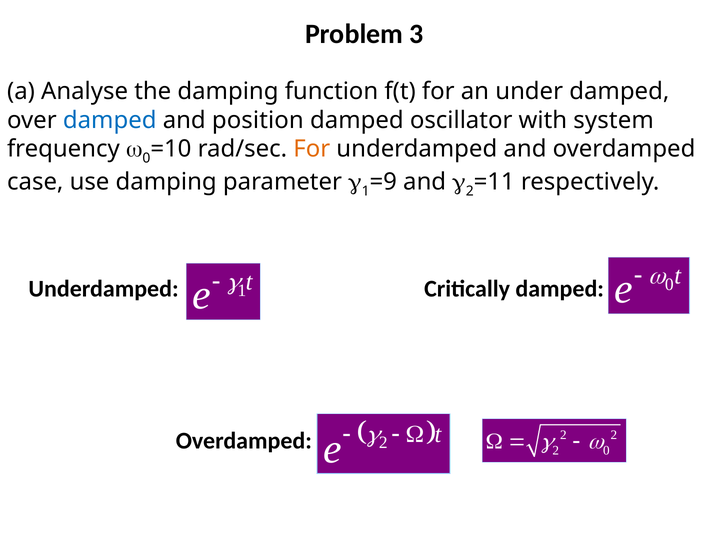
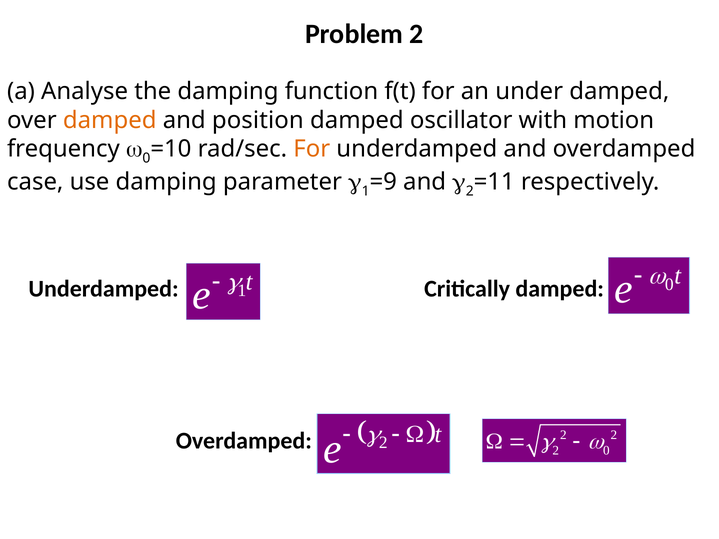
Problem 3: 3 -> 2 (417, 34)
damped colour: blue -> orange (110, 120)
system: system -> motion (614, 120)
